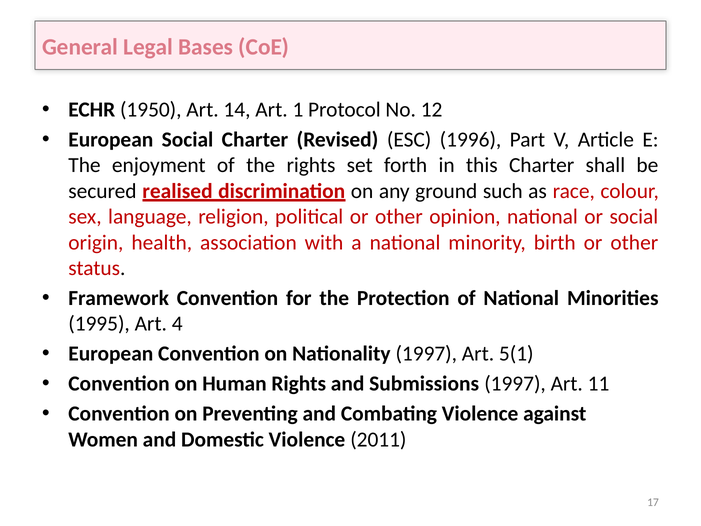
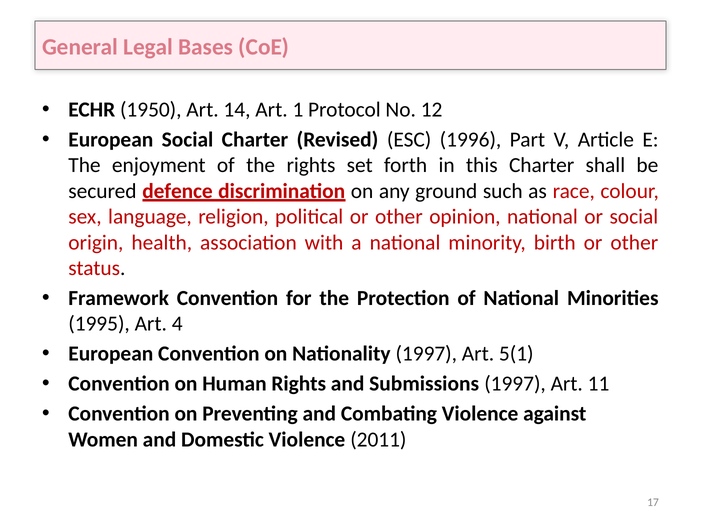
realised: realised -> defence (178, 191)
